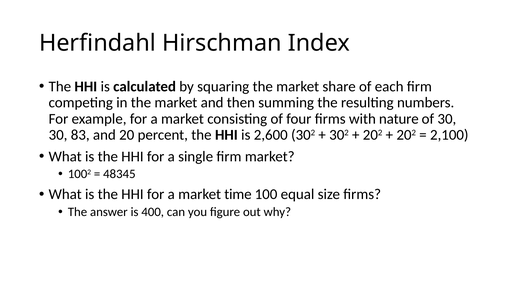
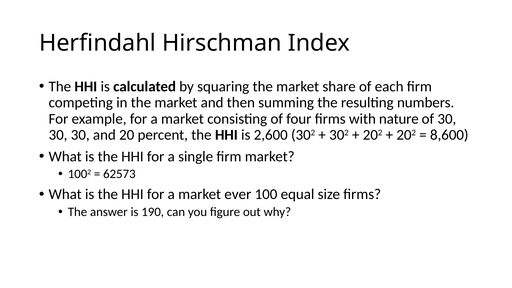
83: 83 -> 30 (80, 135)
2,100: 2,100 -> 8,600 (449, 135)
48345: 48345 -> 62573 (119, 174)
time: time -> ever (238, 194)
400: 400 -> 190 (153, 212)
